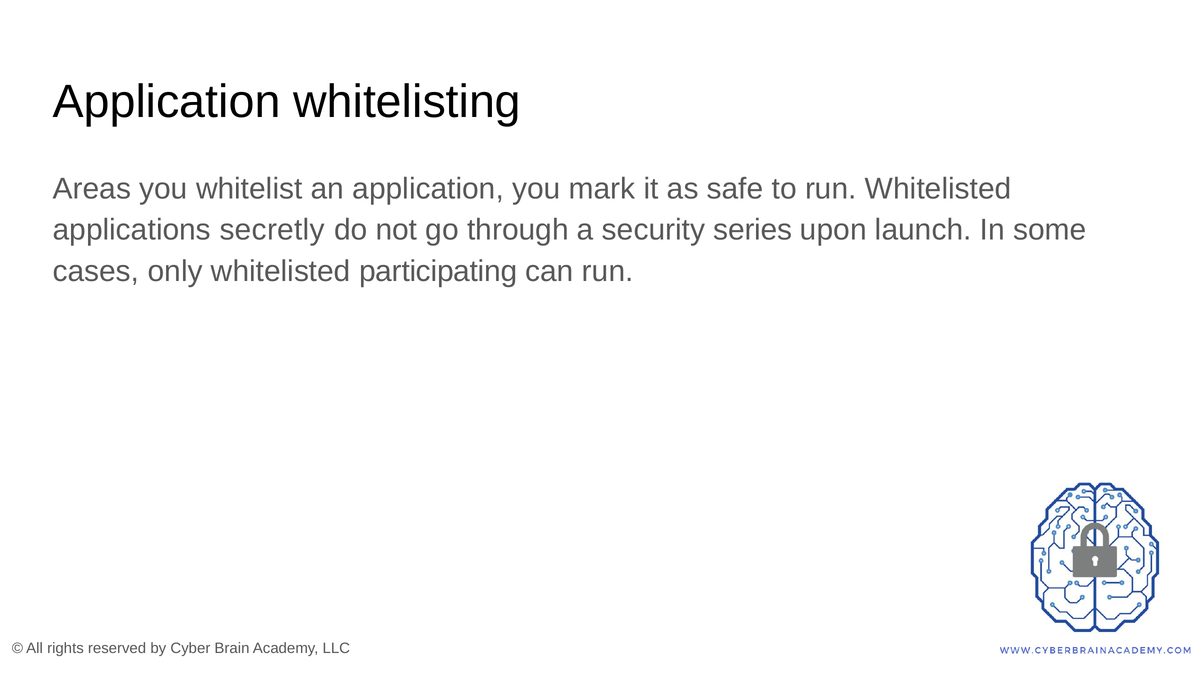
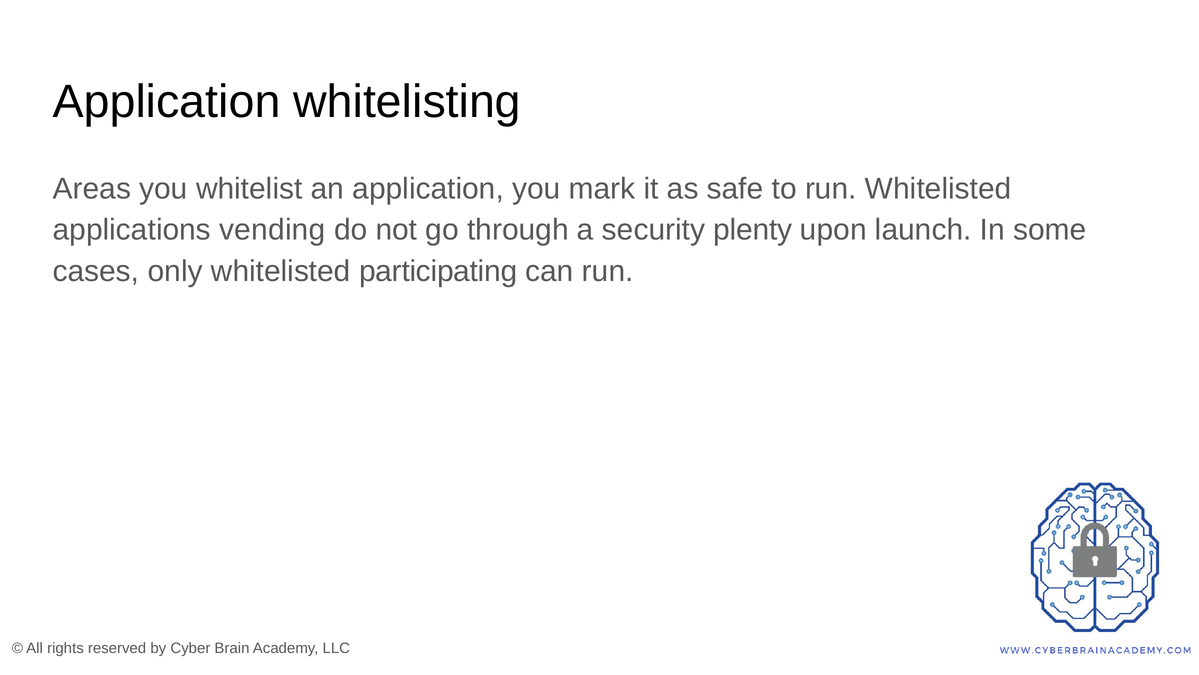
secretly: secretly -> vending (272, 230)
series: series -> plenty (753, 230)
